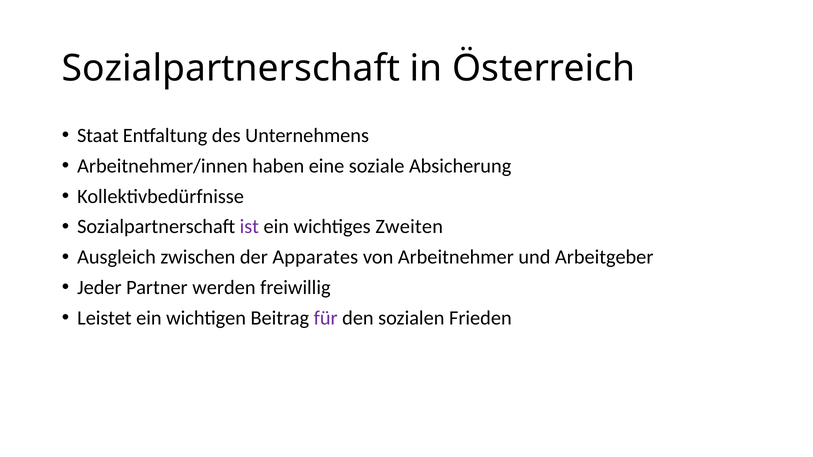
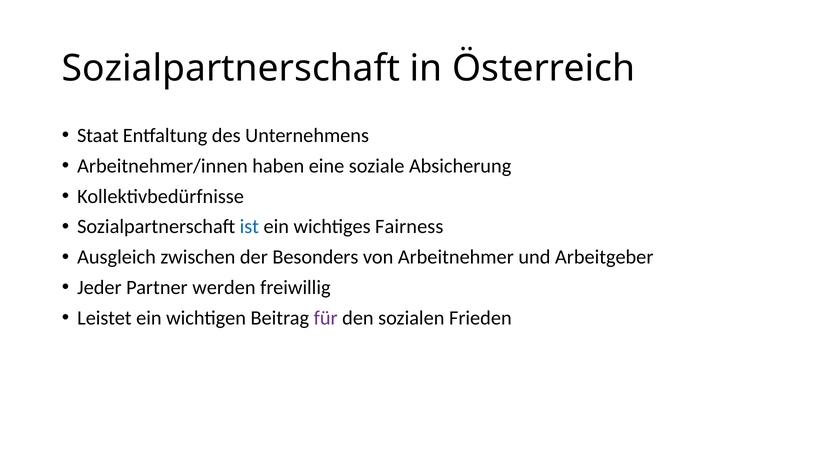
ist colour: purple -> blue (249, 227)
Zweiten: Zweiten -> Fairness (409, 227)
Apparates: Apparates -> Besonders (315, 257)
